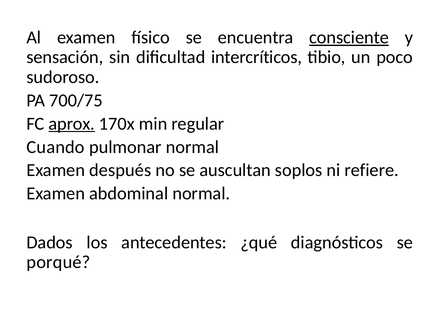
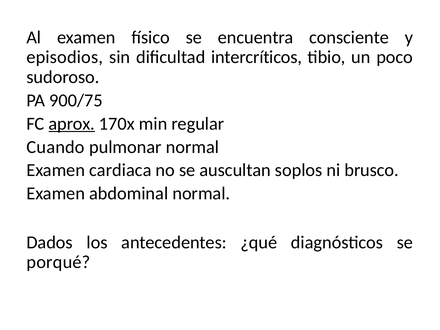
consciente underline: present -> none (349, 37)
sensación: sensación -> episodios (65, 57)
700/75: 700/75 -> 900/75 (76, 100)
después: después -> cardiaca (120, 170)
refiere: refiere -> brusco (372, 170)
